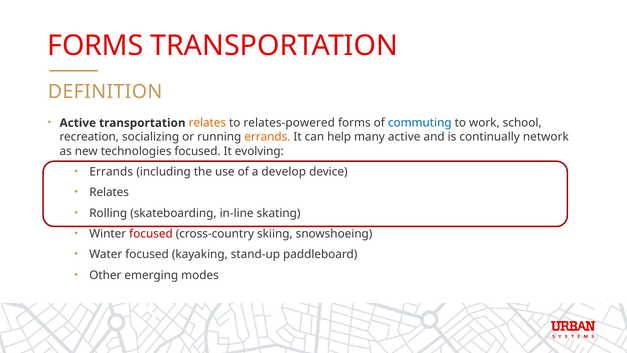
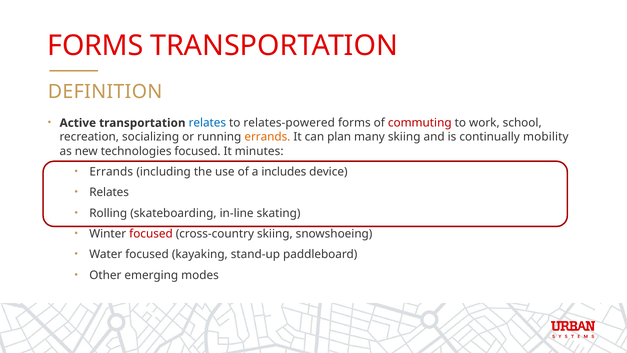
relates colour: orange -> blue (207, 123)
commuting colour: blue -> red (420, 123)
help: help -> plan (339, 137)
many active: active -> skiing (404, 137)
network: network -> mobility (546, 137)
evolving: evolving -> minutes (259, 151)
develop: develop -> includes (284, 172)
